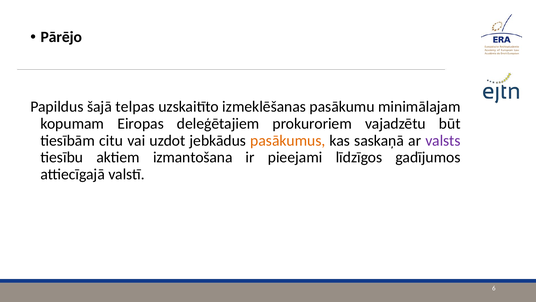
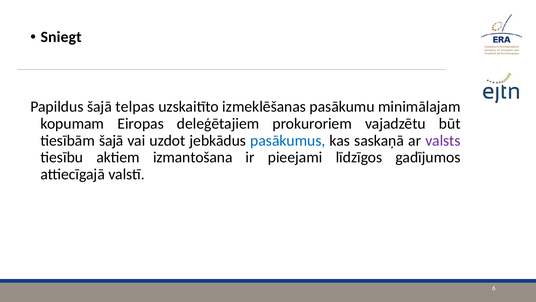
Pārējo: Pārējo -> Sniegt (61, 37)
tiesībām citu: citu -> šajā (111, 140)
pasākumus colour: orange -> blue (288, 140)
